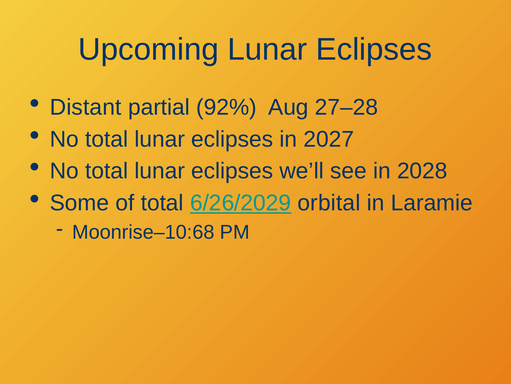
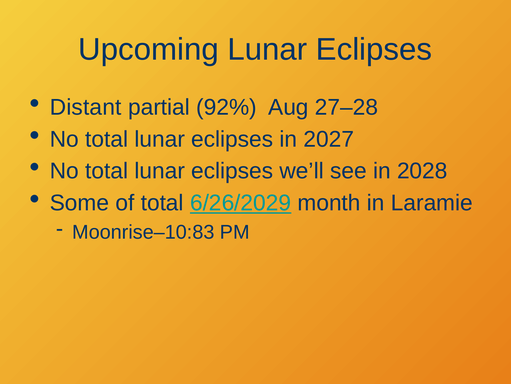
orbital: orbital -> month (329, 203)
Moonrise–10:68: Moonrise–10:68 -> Moonrise–10:83 (143, 232)
